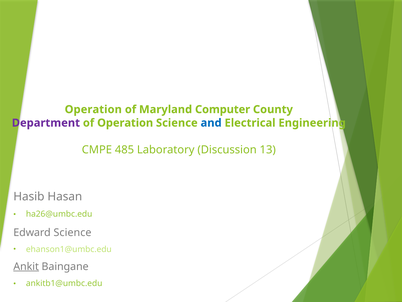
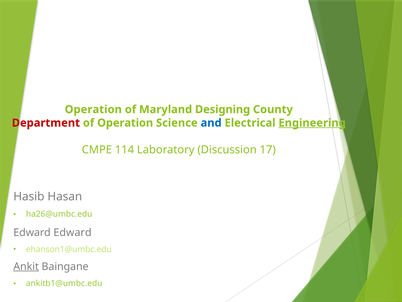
Computer: Computer -> Designing (223, 109)
Department colour: purple -> red (46, 123)
Engineering underline: none -> present (312, 123)
485: 485 -> 114 (124, 149)
13: 13 -> 17 (268, 149)
Edward Science: Science -> Edward (73, 232)
